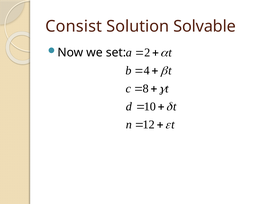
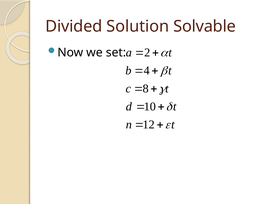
Consist: Consist -> Divided (74, 26)
